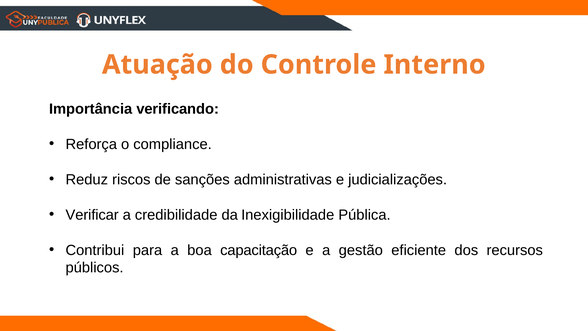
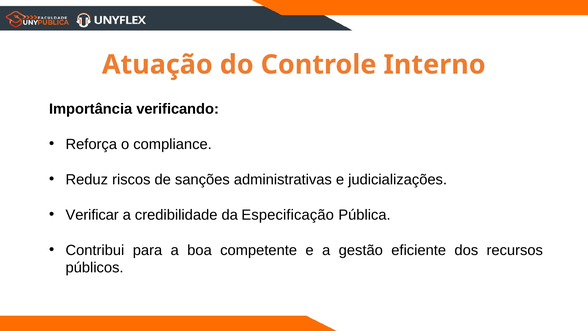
Inexigibilidade: Inexigibilidade -> Especificação (288, 215)
capacitação: capacitação -> competente (259, 250)
